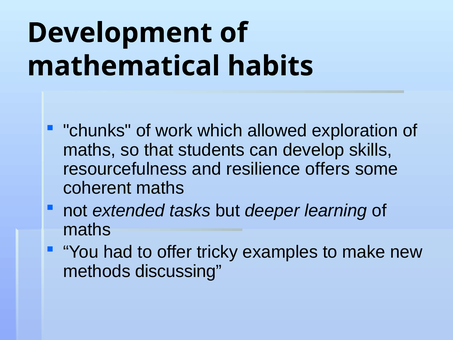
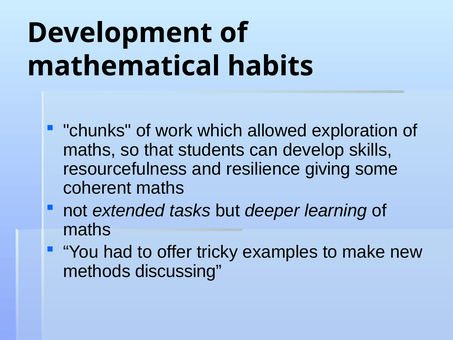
offers: offers -> giving (328, 169)
